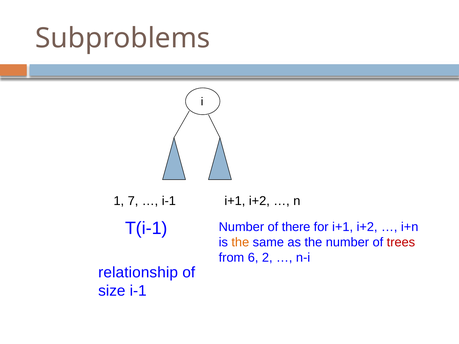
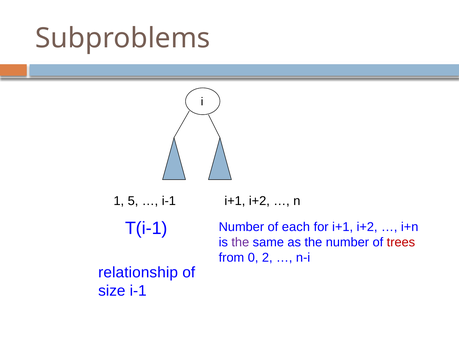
7: 7 -> 5 (133, 201)
there: there -> each (296, 227)
the colour: orange -> purple (240, 243)
6: 6 -> 0 (253, 258)
